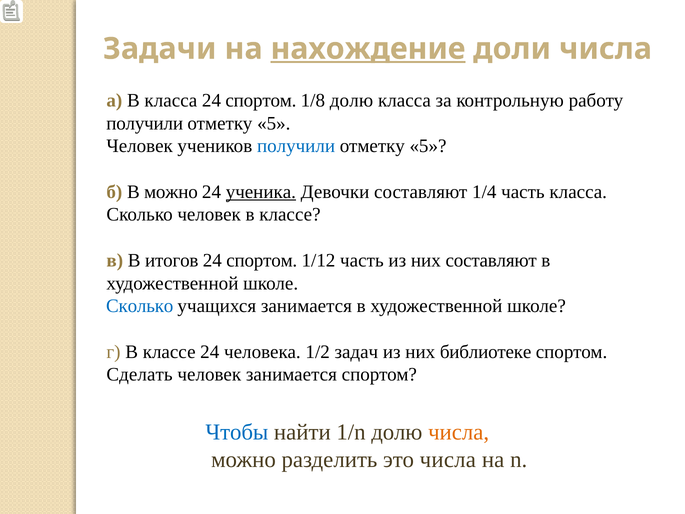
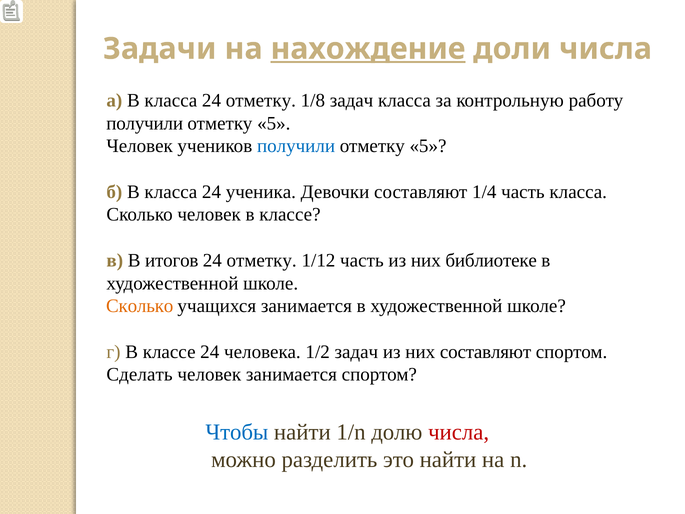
спортом: спортом -> отметку (261, 100)
1/8 долю: долю -> задач (352, 100)
б В можно: можно -> класса (171, 192)
ученика underline: present -> none (261, 192)
спортом: спортом -> отметку (262, 260)
них составляют: составляют -> библиотеке (491, 260)
Сколько colour: blue -> orange (140, 306)
них библиотеке: библиотеке -> составляют (486, 352)
числа colour: orange -> red (459, 432)
это числа: числа -> найти (448, 459)
